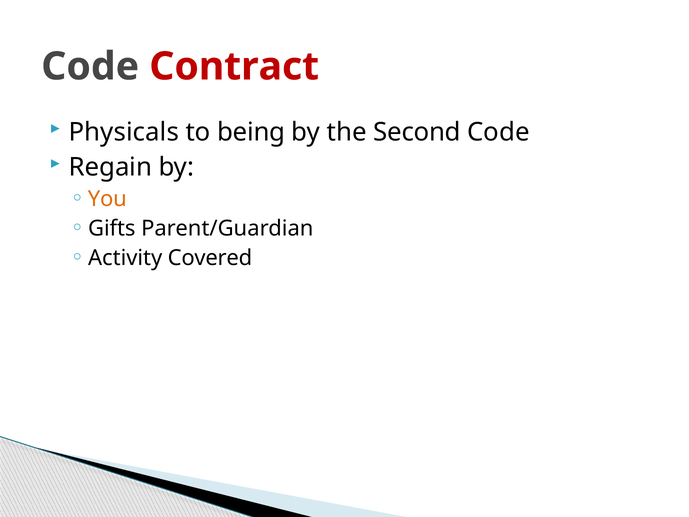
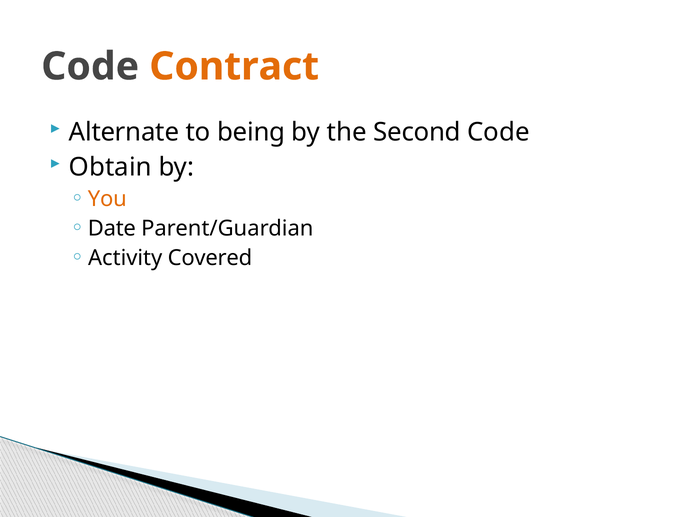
Contract colour: red -> orange (234, 66)
Physicals: Physicals -> Alternate (124, 132)
Regain: Regain -> Obtain (110, 167)
Gifts: Gifts -> Date (112, 228)
